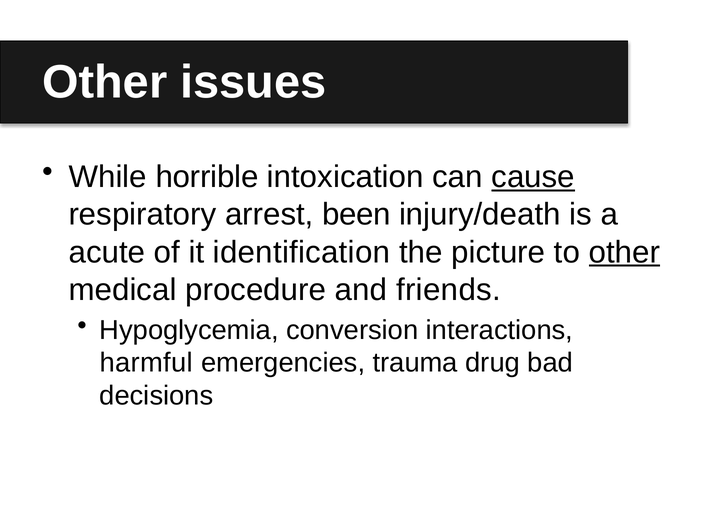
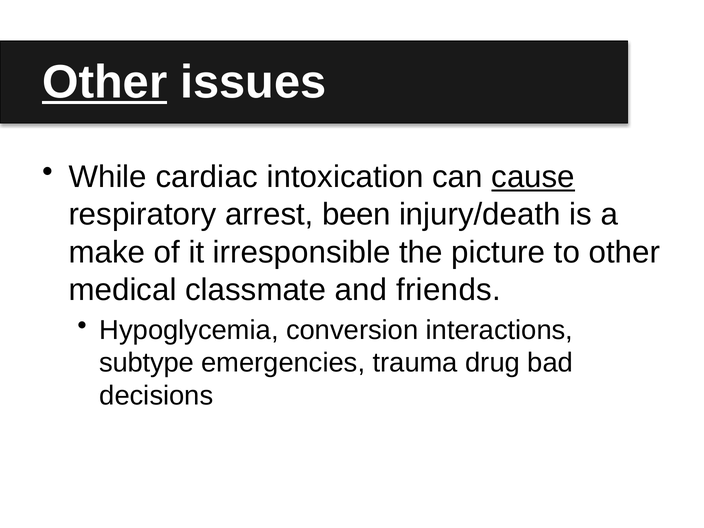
Other underline: none -> present (105, 82)
horrible: horrible -> cardiac (207, 177)
acute: acute -> make (107, 252)
identification: identification -> irresponsible (302, 252)
other underline: present -> none (624, 252)
procedure: procedure -> classmate (256, 290)
harmful: harmful -> subtype (147, 363)
